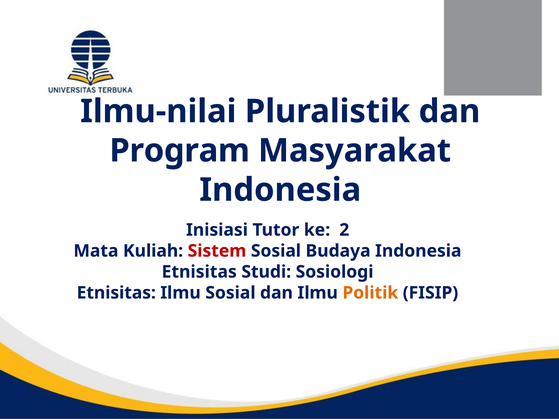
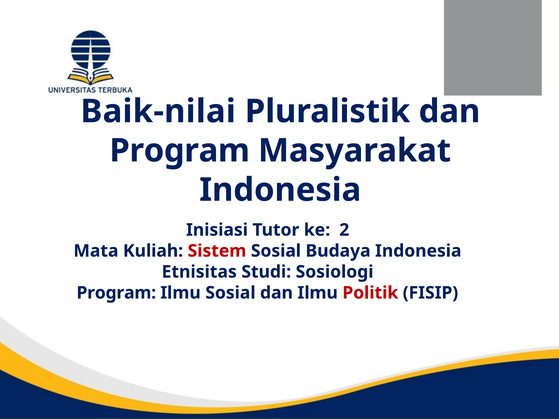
Ilmu-nilai: Ilmu-nilai -> Baik-nilai (158, 111)
Etnisitas: Etnisitas -> Program (116, 293)
Politik colour: orange -> red (370, 293)
